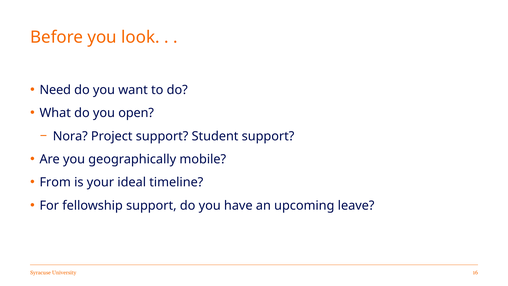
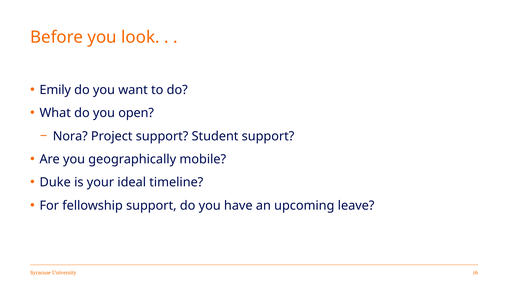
Need: Need -> Emily (55, 90)
From: From -> Duke (55, 182)
